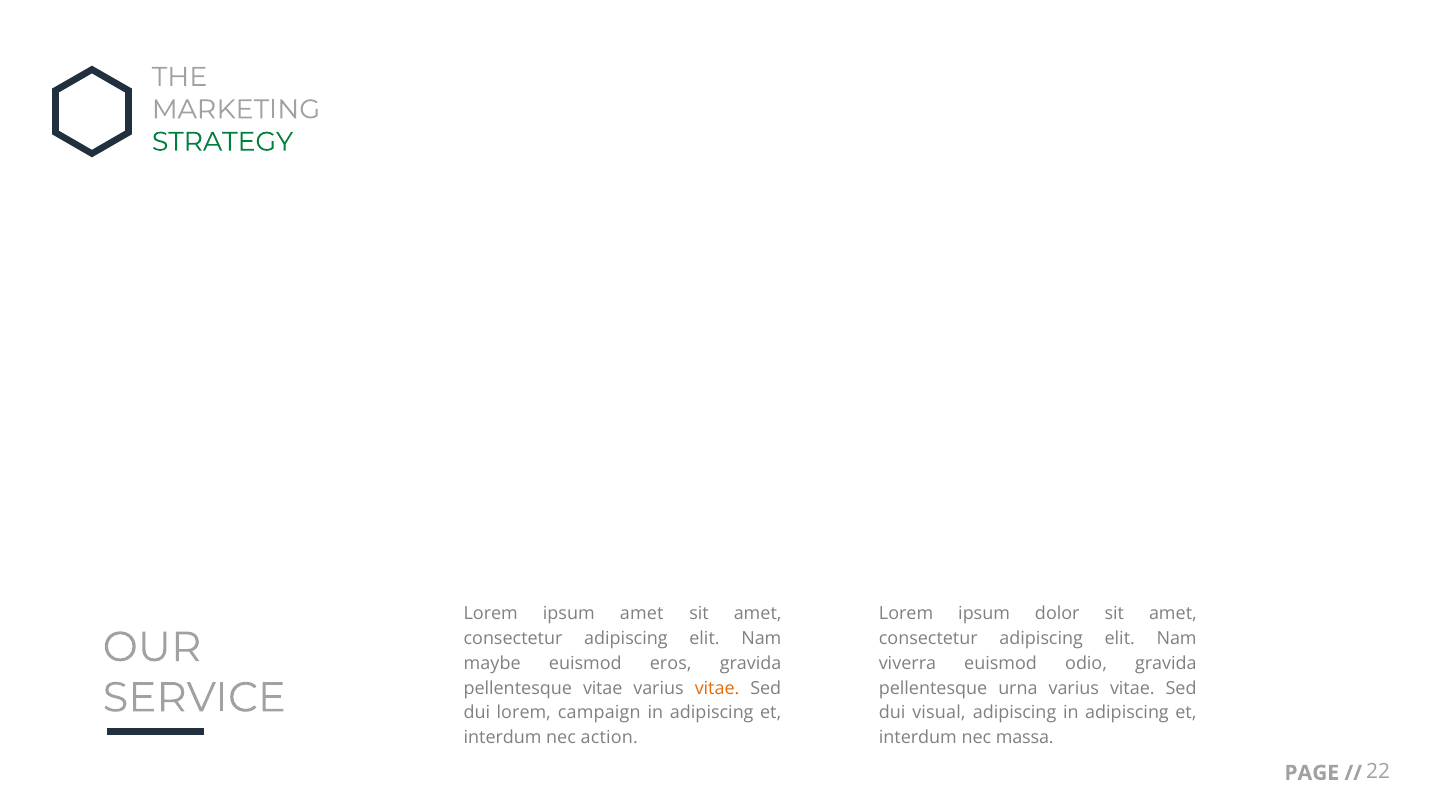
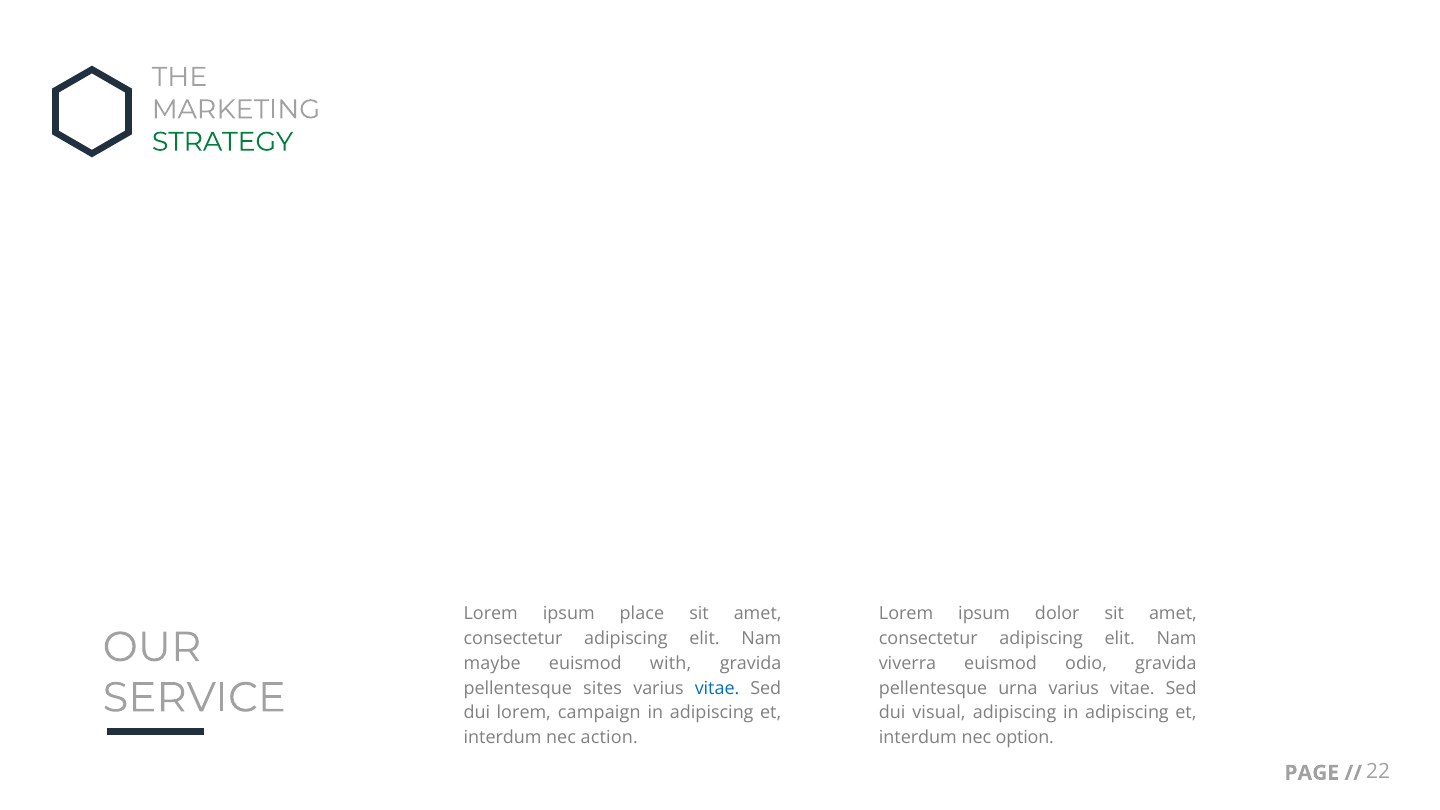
ipsum amet: amet -> place (642, 614)
eros: eros -> with (671, 663)
pellentesque vitae: vitae -> sites (603, 688)
vitae colour: orange -> blue (717, 688)
massa: massa -> option (1025, 738)
